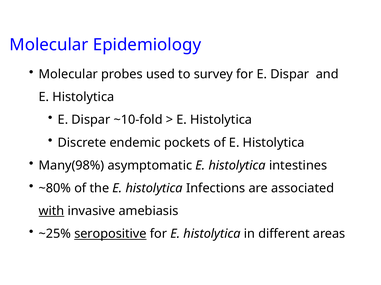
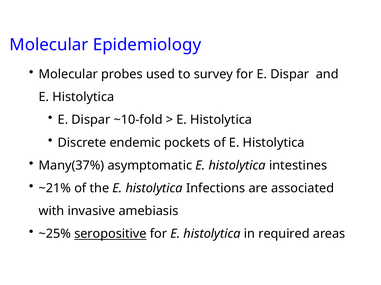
Many(98%: Many(98% -> Many(37% (71, 166)
~80%: ~80% -> ~21% (55, 189)
with underline: present -> none (52, 212)
different: different -> required (284, 234)
